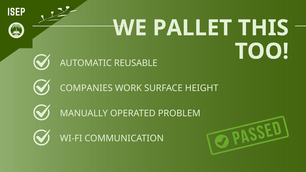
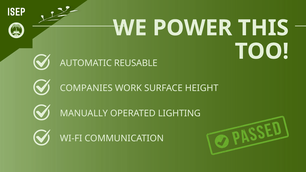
PALLET: PALLET -> POWER (192, 28)
PROBLEM: PROBLEM -> LIGHTING (179, 113)
